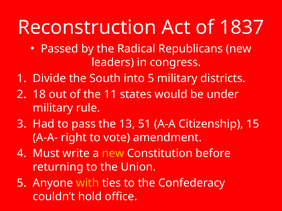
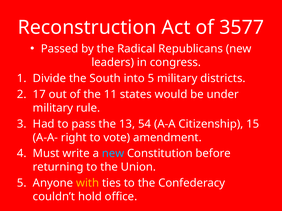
1837: 1837 -> 3577 (242, 27)
18: 18 -> 17 (39, 95)
51: 51 -> 54 (145, 124)
new colour: yellow -> light blue (113, 154)
